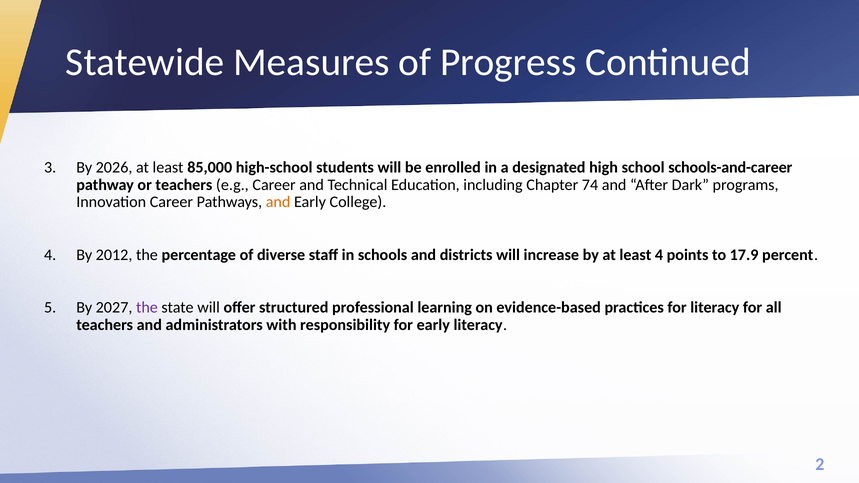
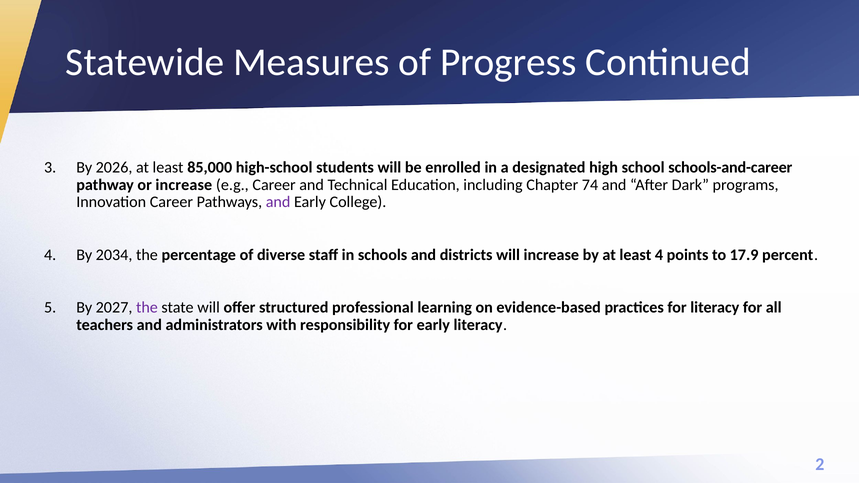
or teachers: teachers -> increase (184, 185)
and colour: orange -> purple (278, 202)
2012: 2012 -> 2034 (114, 255)
